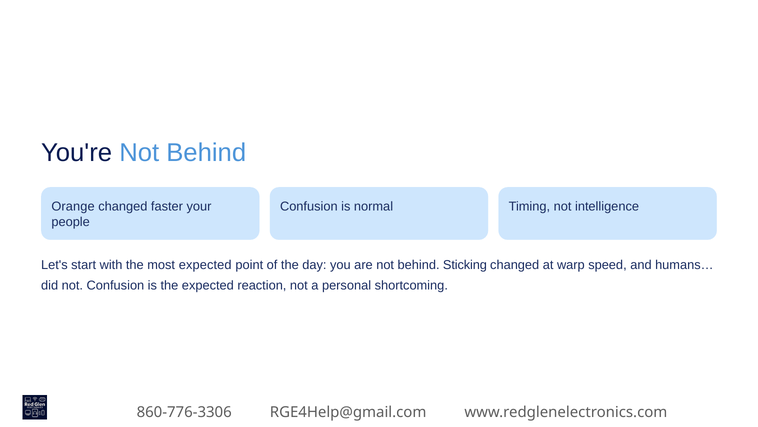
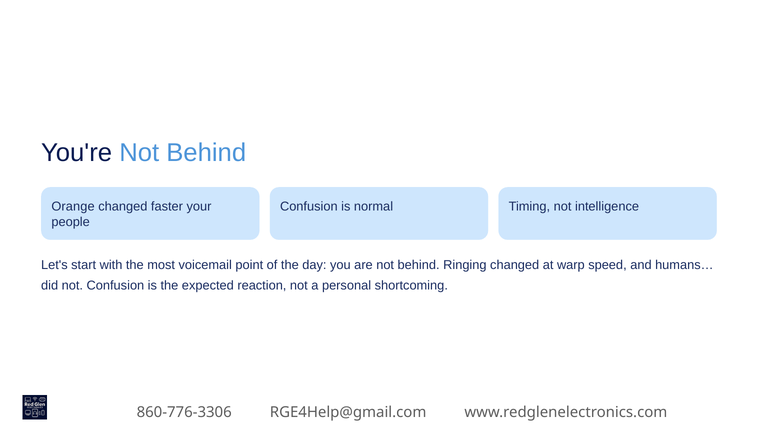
most expected: expected -> voicemail (205, 265)
Sticking: Sticking -> Ringing (465, 265)
